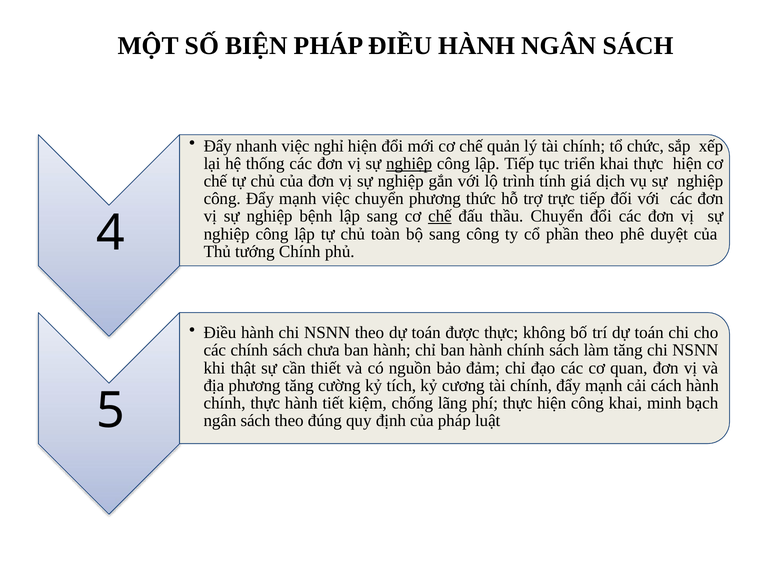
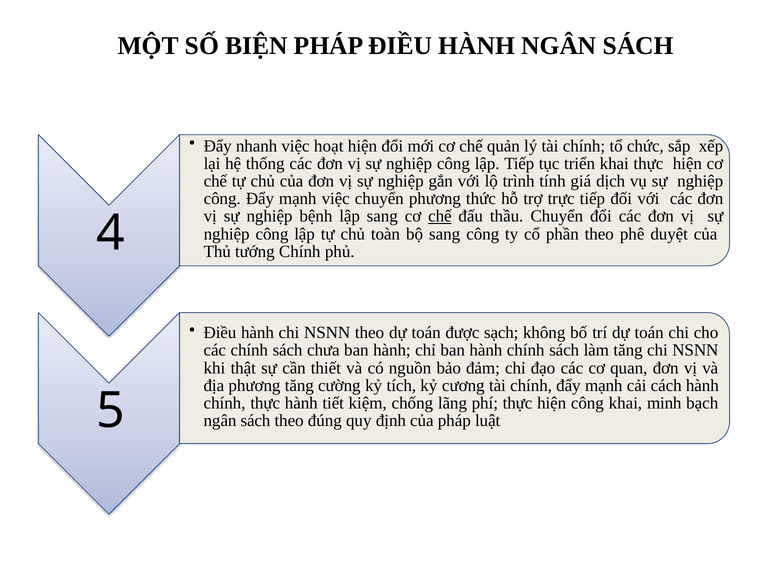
nghỉ: nghỉ -> hoạt (329, 146)
nghiệp underline: present -> none (409, 164)
được thực: thực -> sạch (501, 333)
